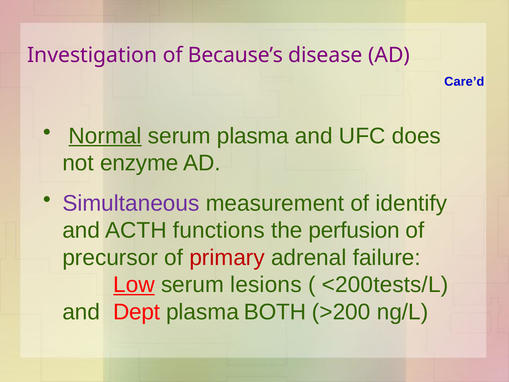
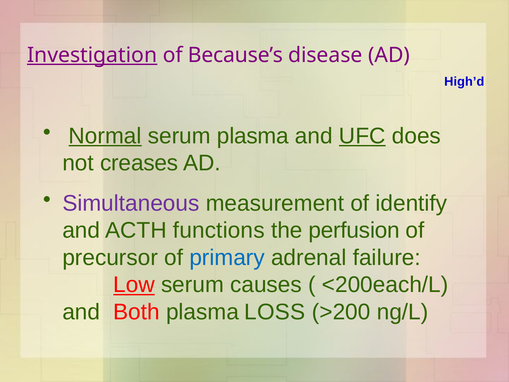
Investigation underline: none -> present (92, 55)
Care’d: Care’d -> High’d (464, 82)
UFC underline: none -> present (362, 136)
enzyme: enzyme -> creases (139, 163)
primary colour: red -> blue (227, 257)
lesions: lesions -> causes (266, 285)
<200tests/L: <200tests/L -> <200each/L (385, 285)
Dept: Dept -> Both (137, 312)
BOTH: BOTH -> LOSS (275, 312)
